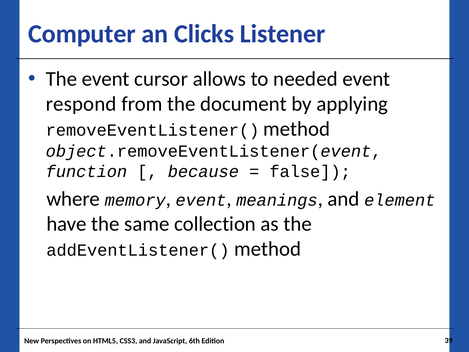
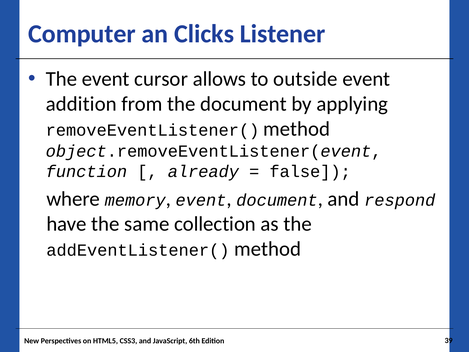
needed: needed -> outside (306, 79)
respond: respond -> addition (81, 104)
because: because -> already (203, 172)
meanings: meanings -> document (277, 200)
element: element -> respond (400, 200)
